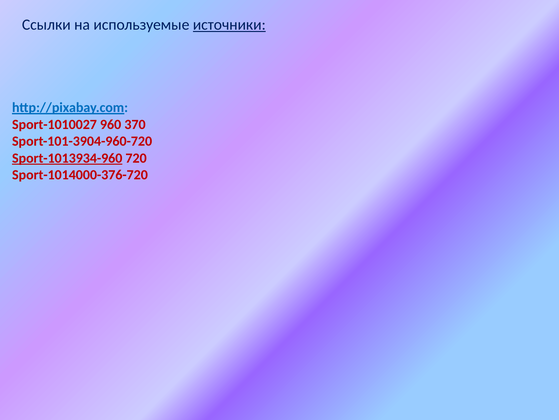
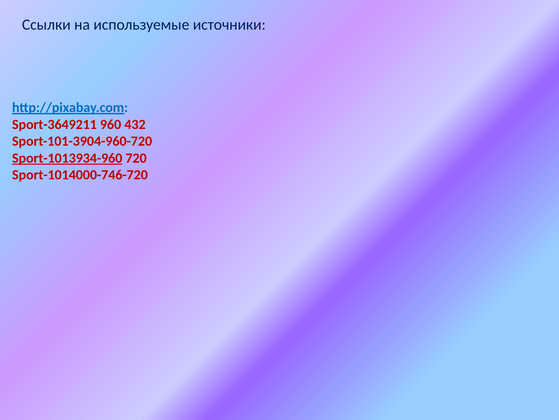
источники underline: present -> none (229, 25)
Sport-1010027: Sport-1010027 -> Sport-3649211 (54, 124)
370: 370 -> 432 (135, 124)
Sport-1014000-376-720: Sport-1014000-376-720 -> Sport-1014000-746-720 (80, 175)
